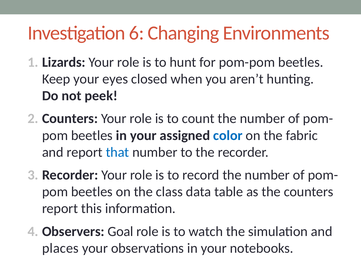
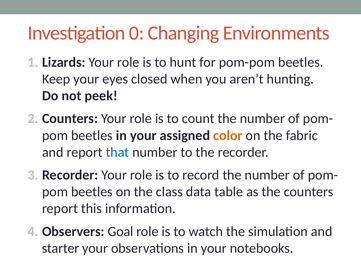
6: 6 -> 0 (137, 33)
color colour: blue -> orange (228, 136)
places: places -> starter (61, 249)
